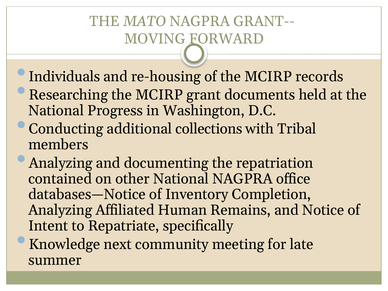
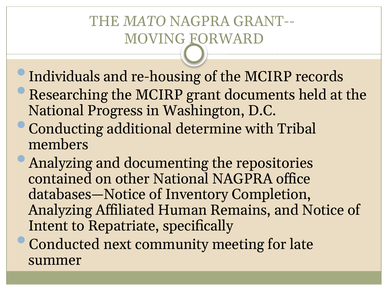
collections: collections -> determine (209, 129)
repatriation: repatriation -> repositories (275, 163)
Knowledge: Knowledge -> Conducted (64, 244)
